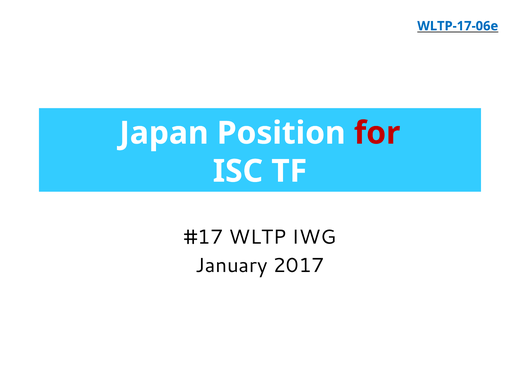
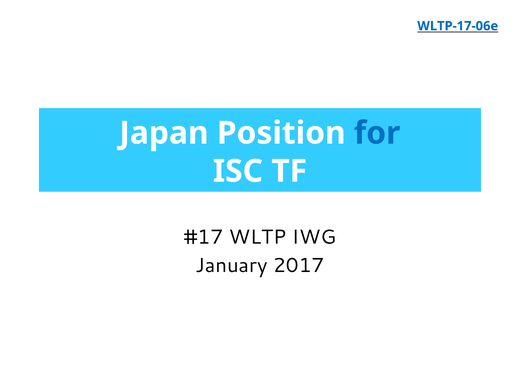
for colour: red -> blue (377, 133)
